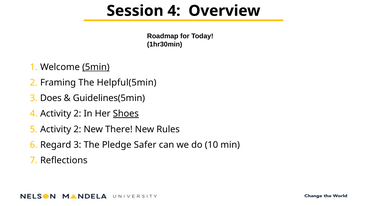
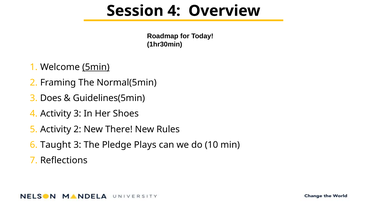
Helpful(5min: Helpful(5min -> Normal(5min (127, 83)
4 Activity 2: 2 -> 3 (77, 114)
Shoes underline: present -> none (126, 114)
Regard: Regard -> Taught (56, 145)
Safer: Safer -> Plays (145, 145)
